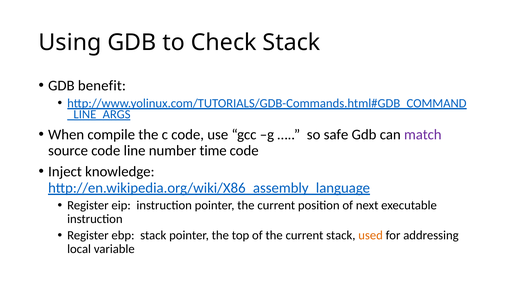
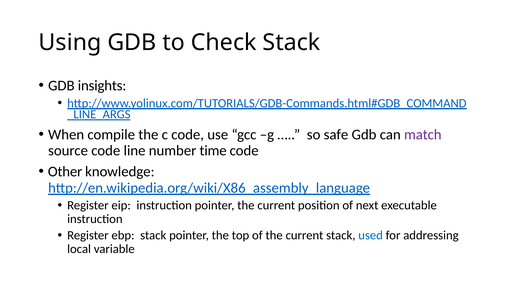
benefit: benefit -> insights (102, 86)
Inject: Inject -> Other (65, 172)
used colour: orange -> blue (371, 236)
